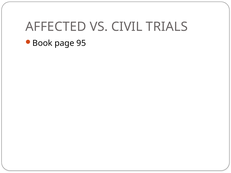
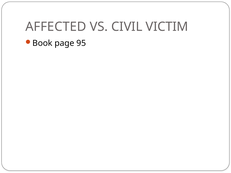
TRIALS: TRIALS -> VICTIM (167, 27)
